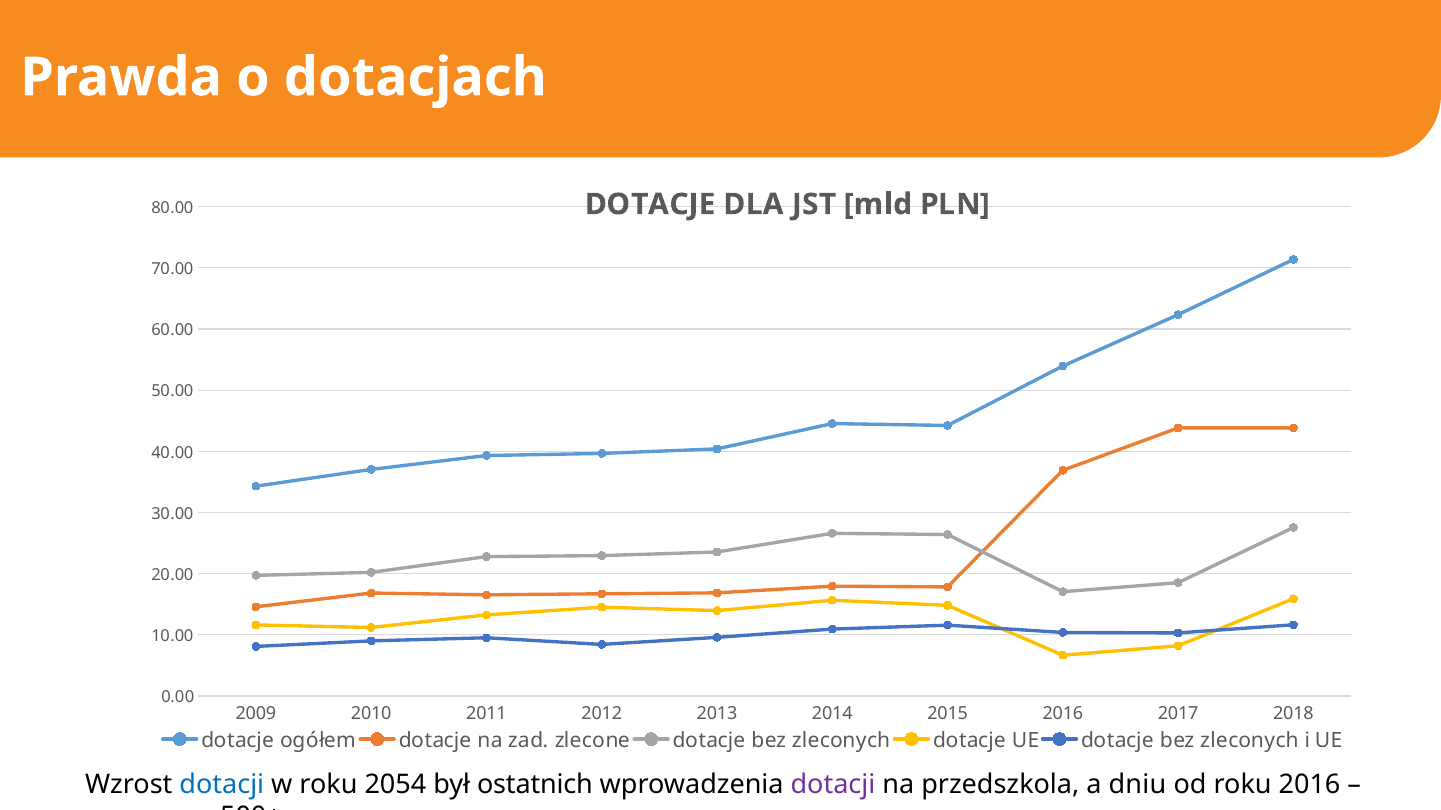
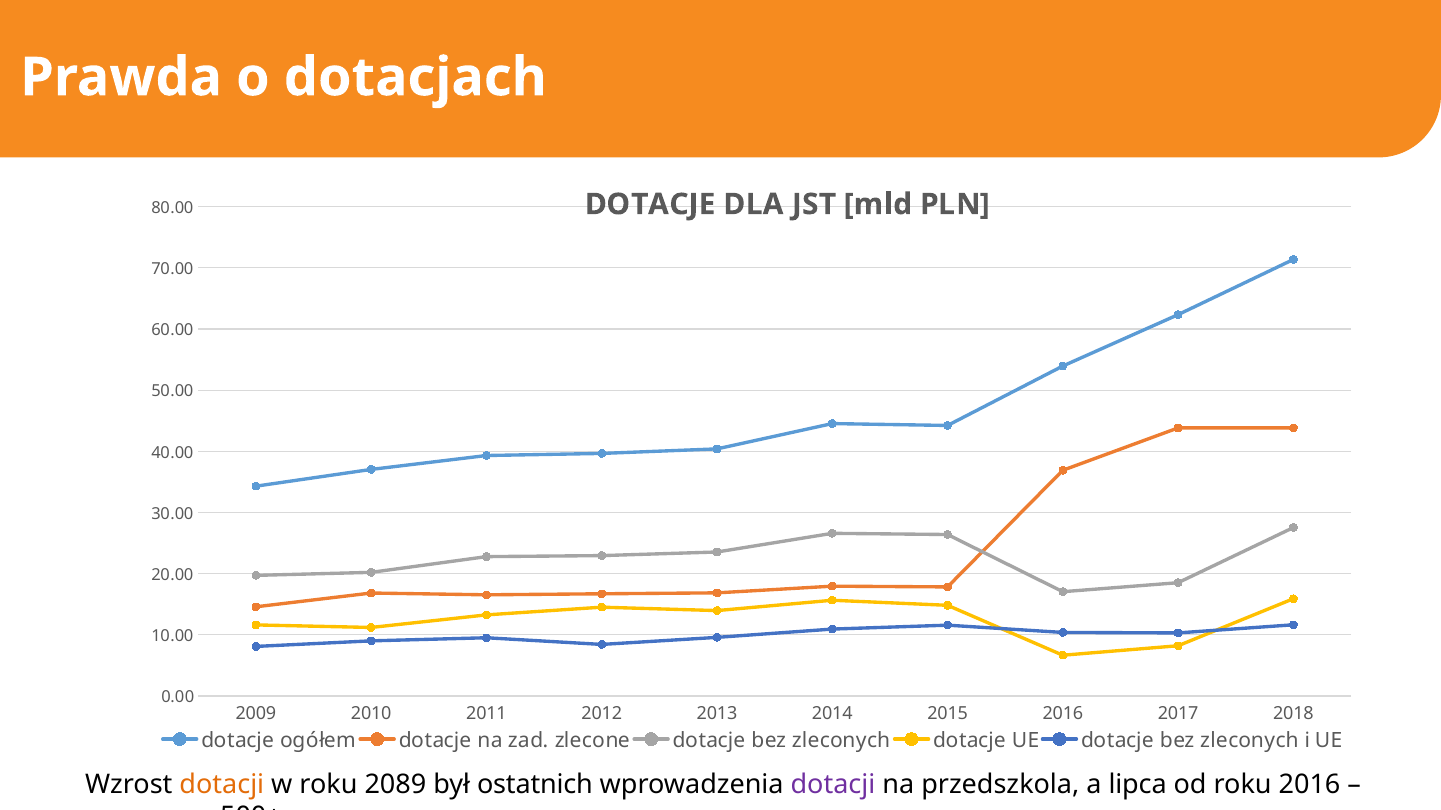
dotacji colour: blue -> orange (222, 785)
2054: 2054 -> 2089 (395, 785)
dniu: dniu -> lipca (1138, 785)
